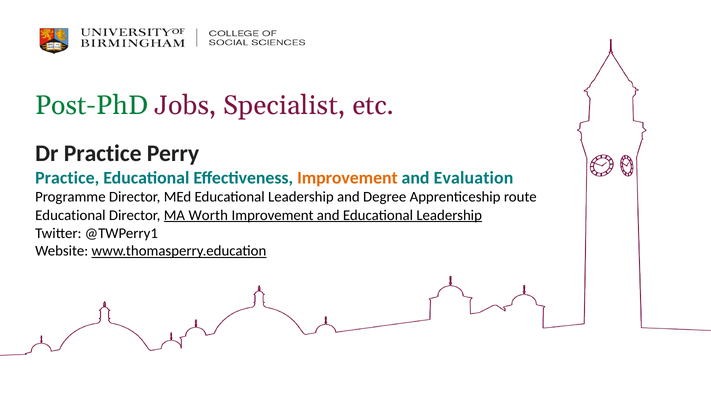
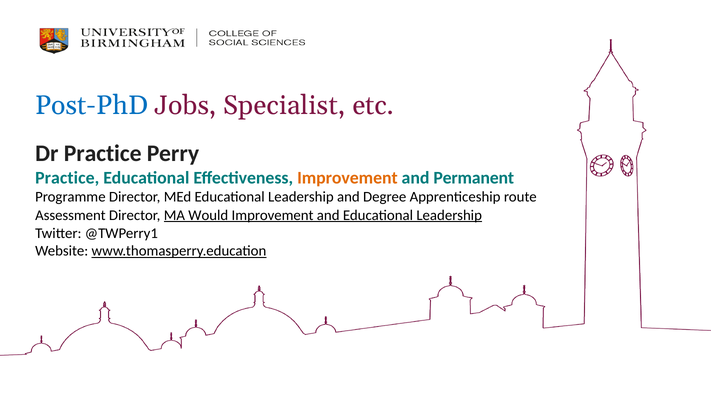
Post-PhD colour: green -> blue (92, 105)
Evaluation: Evaluation -> Permanent (474, 178)
Educational: Educational -> Assessment (70, 215)
Worth: Worth -> Would (208, 215)
